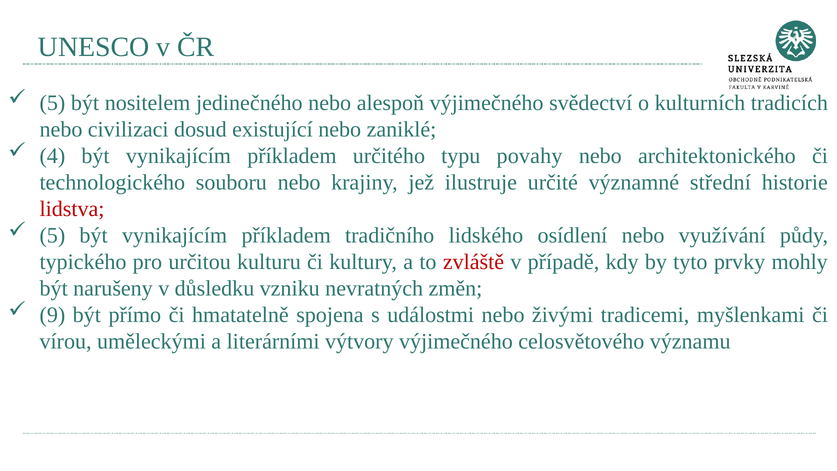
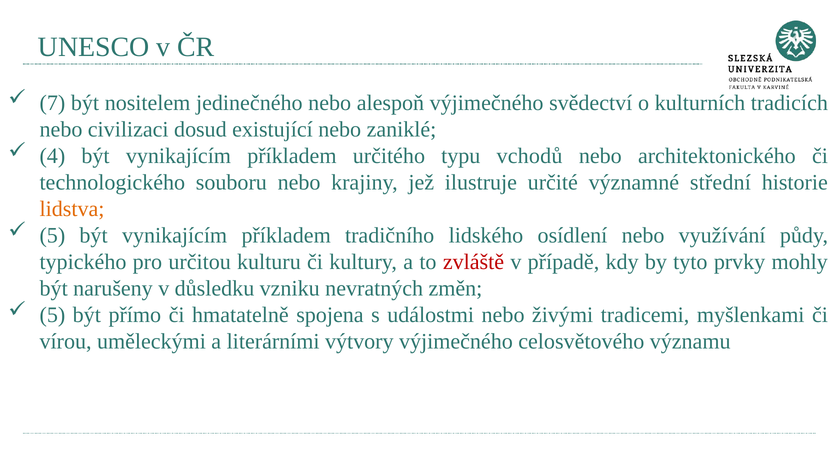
5: 5 -> 7 (52, 103)
povahy: povahy -> vchodů (529, 156)
lidstva colour: red -> orange (72, 209)
9: 9 -> 5 (52, 315)
